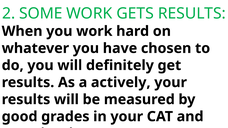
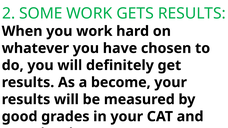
actively: actively -> become (121, 83)
